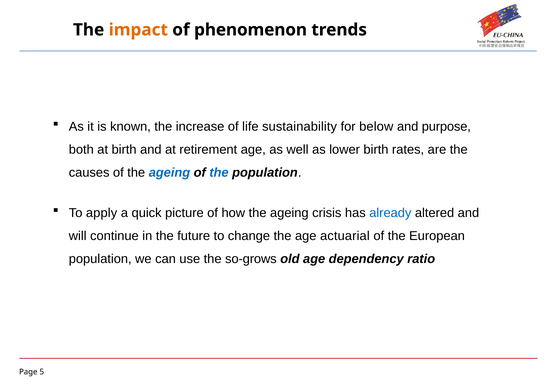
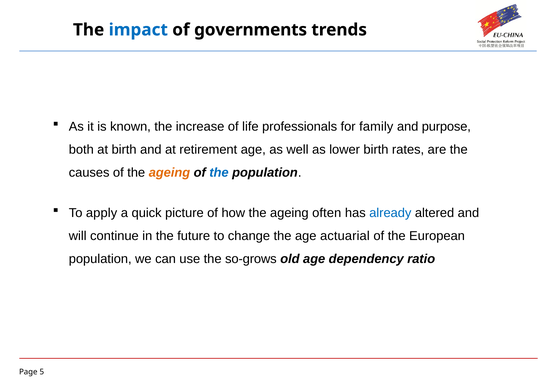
impact colour: orange -> blue (138, 30)
phenomenon: phenomenon -> governments (251, 30)
sustainability: sustainability -> professionals (300, 127)
below: below -> family (376, 127)
ageing colour: blue -> orange (169, 173)
crisis: crisis -> often (327, 213)
